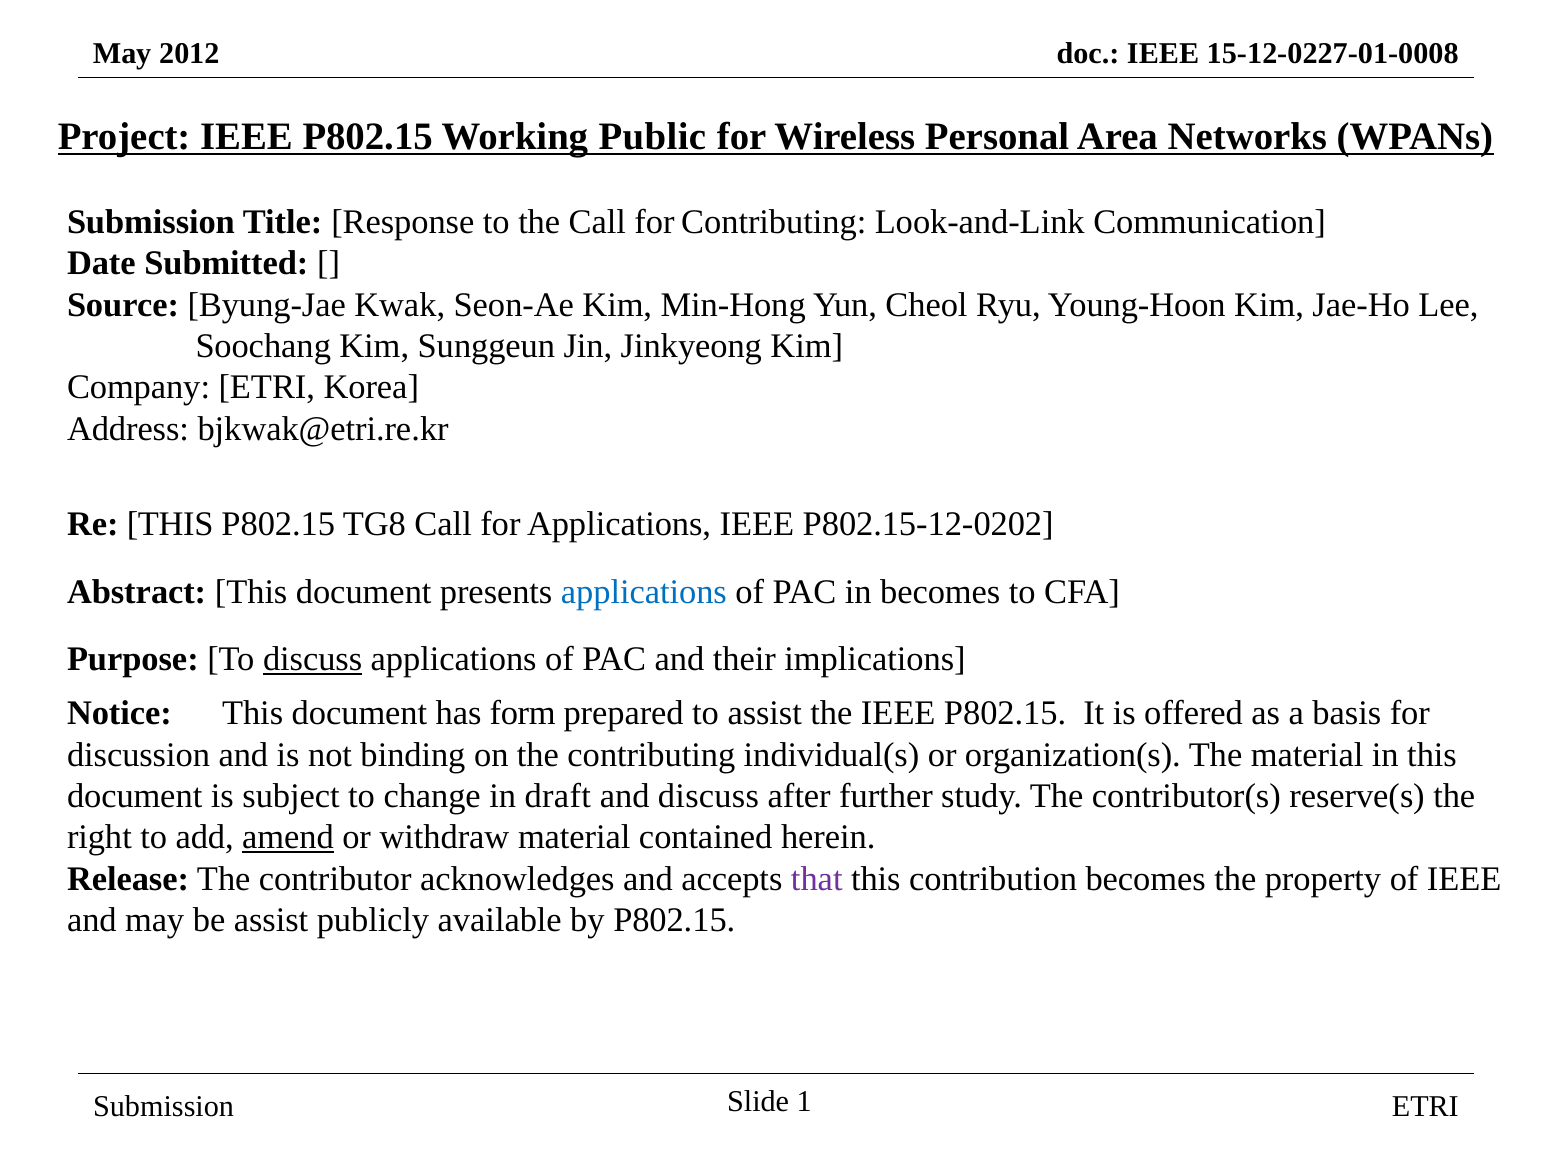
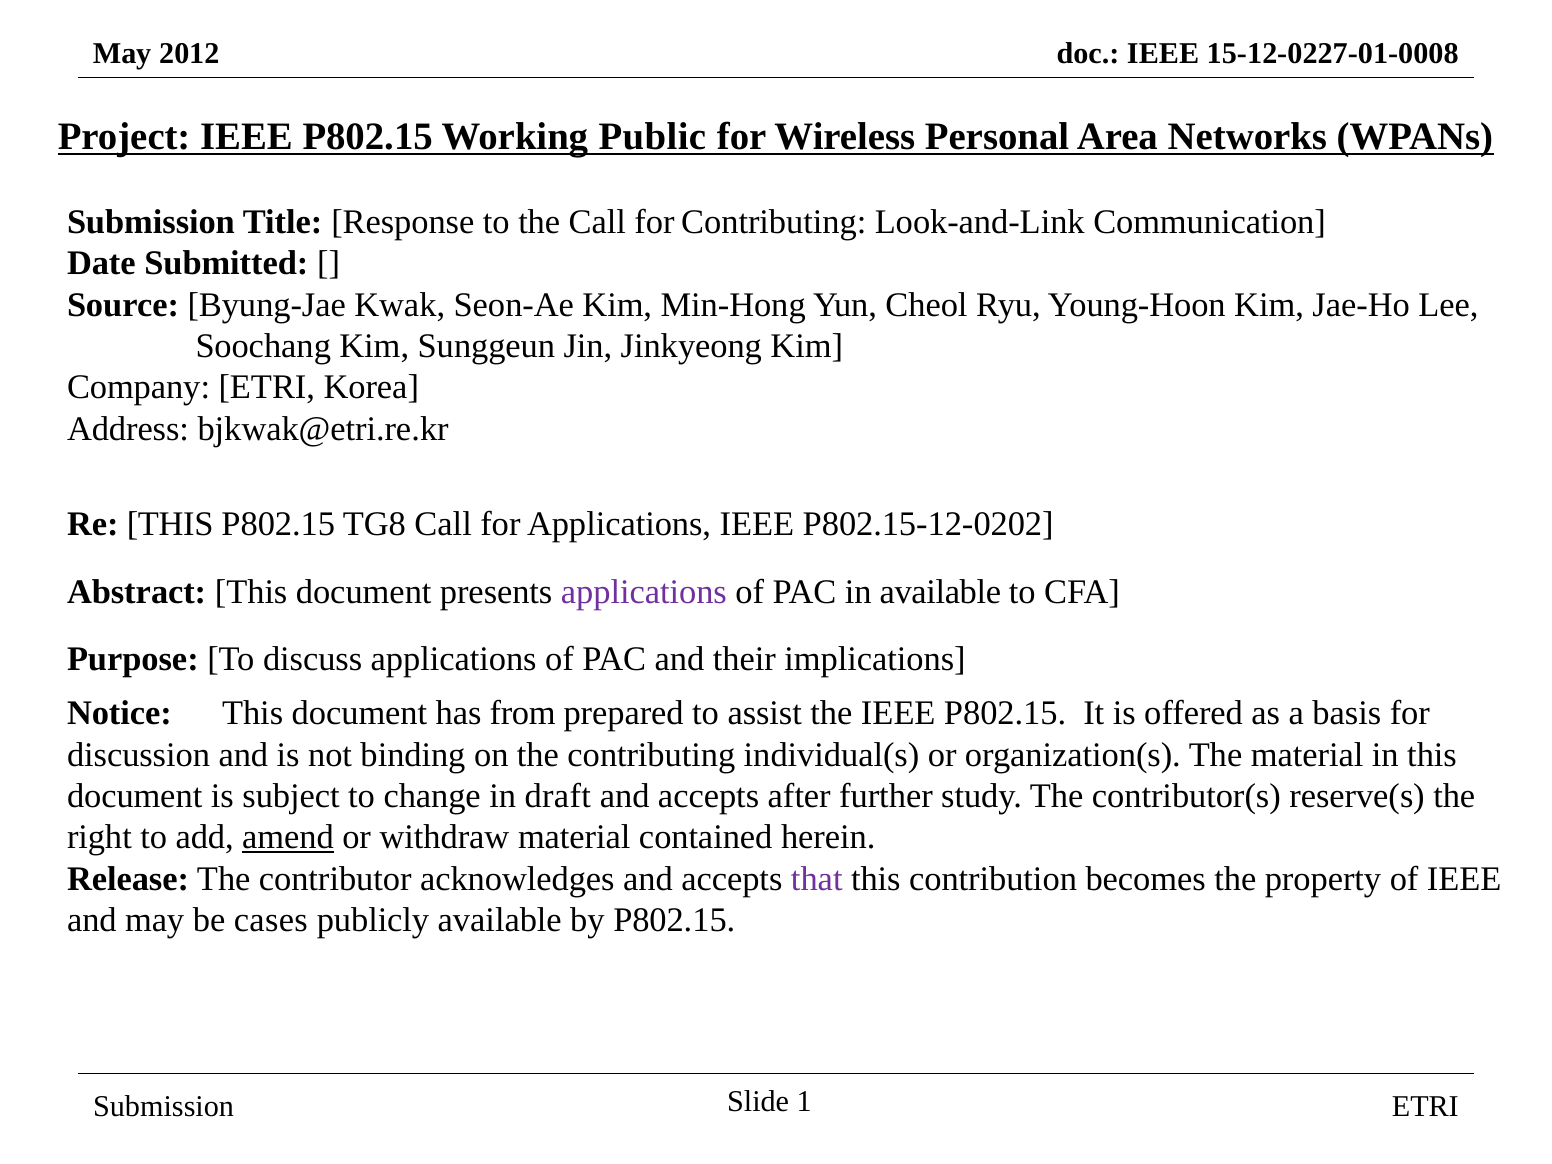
applications colour: blue -> purple (644, 592)
in becomes: becomes -> available (940, 592)
discuss underline: present -> none (313, 659)
form: form -> from (523, 713)
discuss: discuss -> accepts (709, 796)
be assist: assist -> cases (271, 920)
